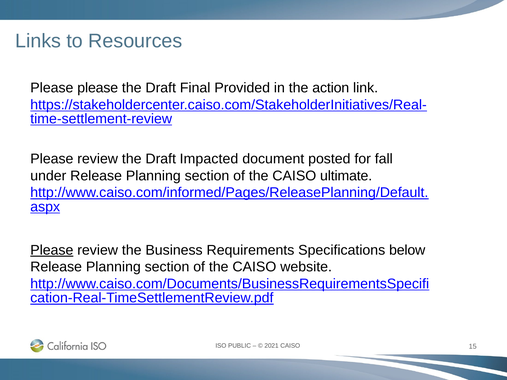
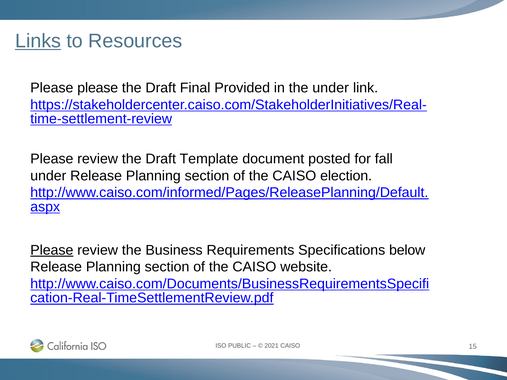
Links underline: none -> present (38, 41)
the action: action -> under (331, 88)
Impacted: Impacted -> Template (209, 159)
ultimate: ultimate -> election (346, 176)
